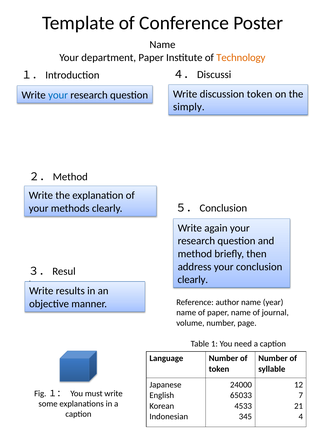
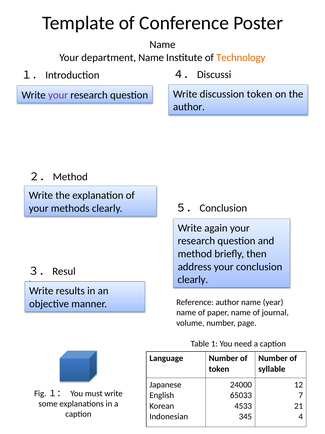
department Paper: Paper -> Name (151, 57)
your colour: blue -> purple (58, 95)
simply: simply -> author (189, 107)
